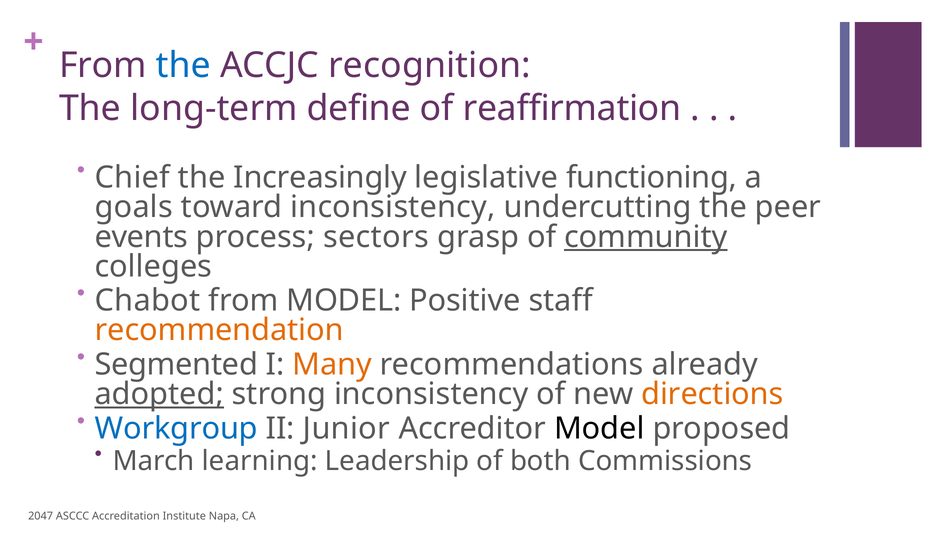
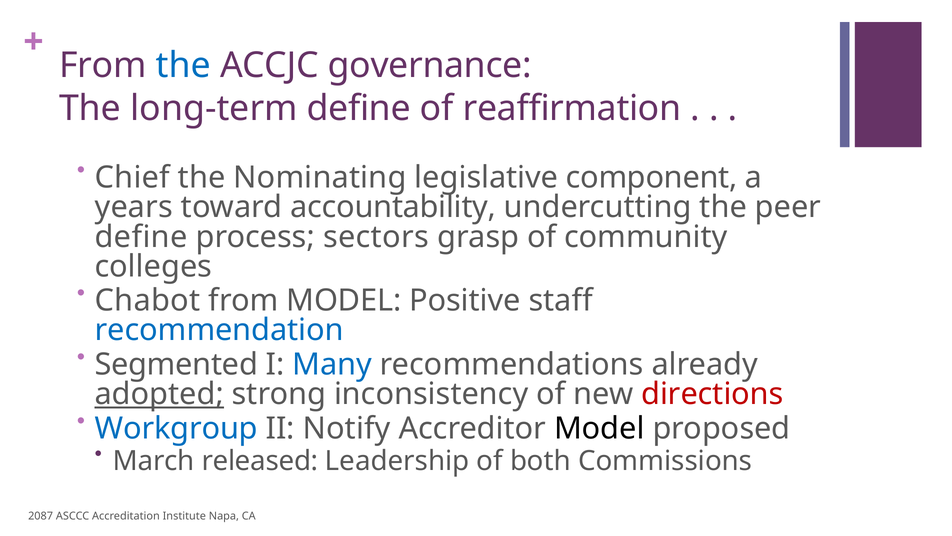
recognition: recognition -> governance (430, 65)
Increasingly: Increasingly -> Nominating (320, 178)
functioning: functioning -> component (652, 178)
goals: goals -> years (134, 207)
toward inconsistency: inconsistency -> accountability (393, 207)
events: events -> define (141, 237)
community underline: present -> none (646, 237)
recommendation colour: orange -> blue (219, 330)
Many colour: orange -> blue (332, 364)
directions colour: orange -> red (712, 394)
Junior: Junior -> Notify (347, 428)
learning: learning -> released (260, 460)
2047: 2047 -> 2087 (41, 516)
